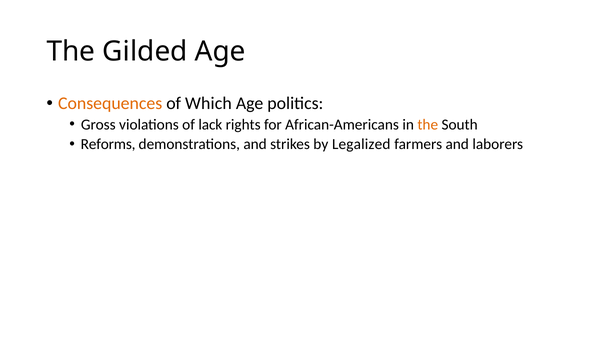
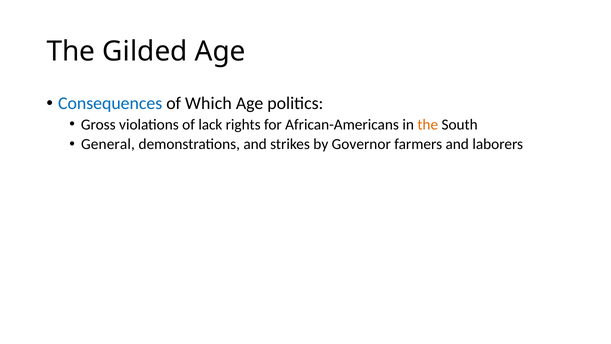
Consequences colour: orange -> blue (110, 103)
Reforms: Reforms -> General (108, 144)
Legalized: Legalized -> Governor (361, 144)
